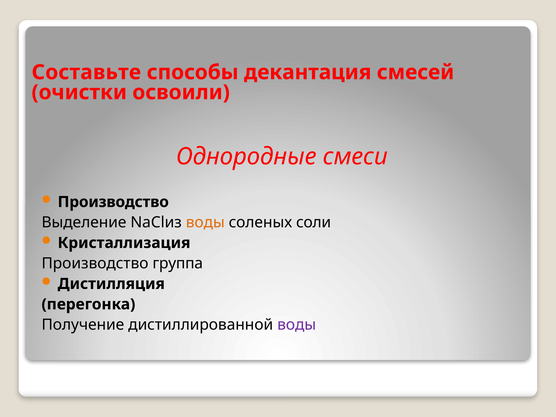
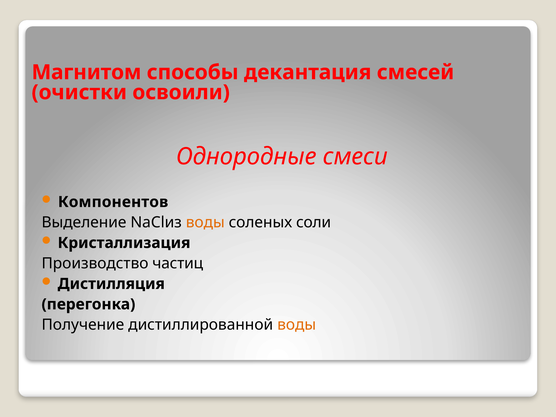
Составьте: Составьте -> Магнитом (86, 72)
Производство: Производство -> Компонентов (113, 202)
группа: группа -> частиц (178, 263)
воды colour: purple -> orange (297, 325)
